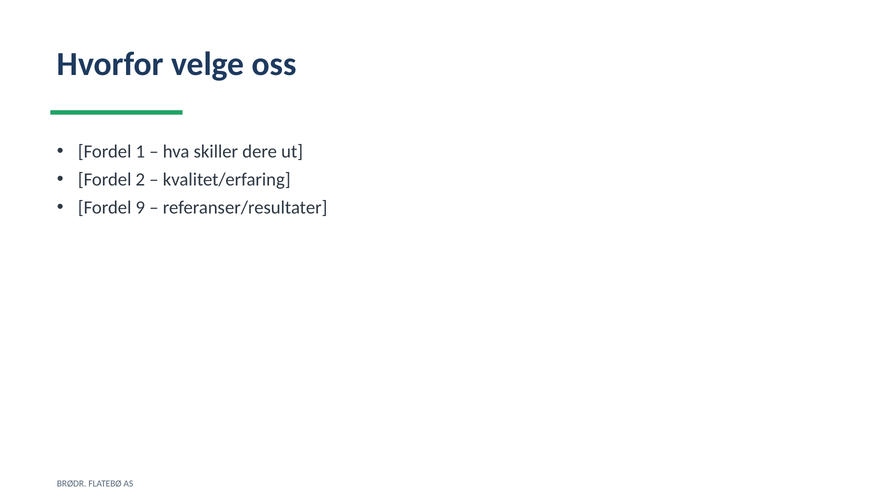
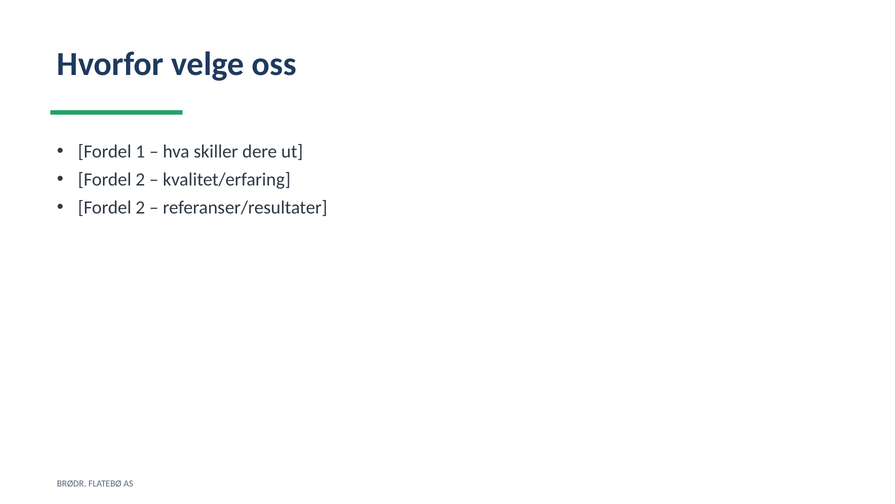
9: 9 -> 2 (140, 208)
